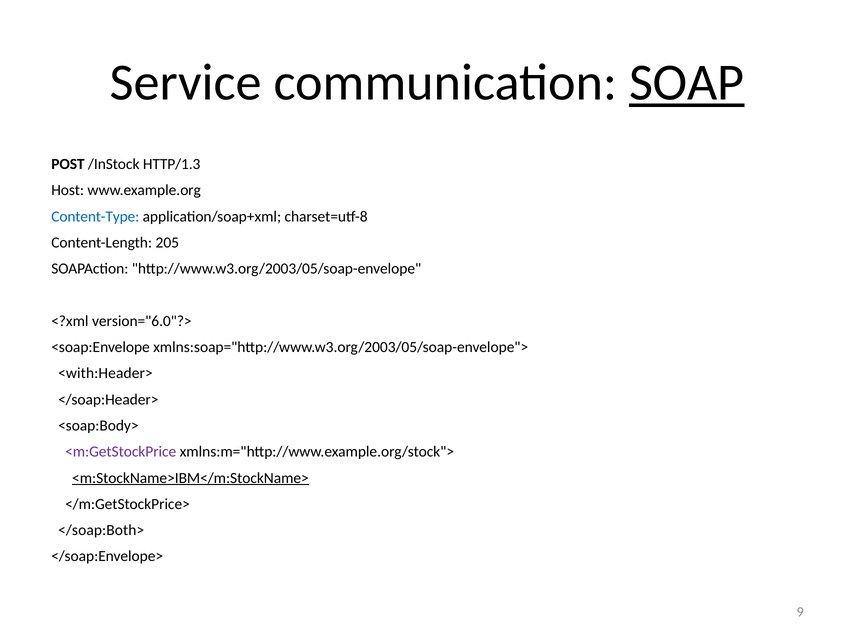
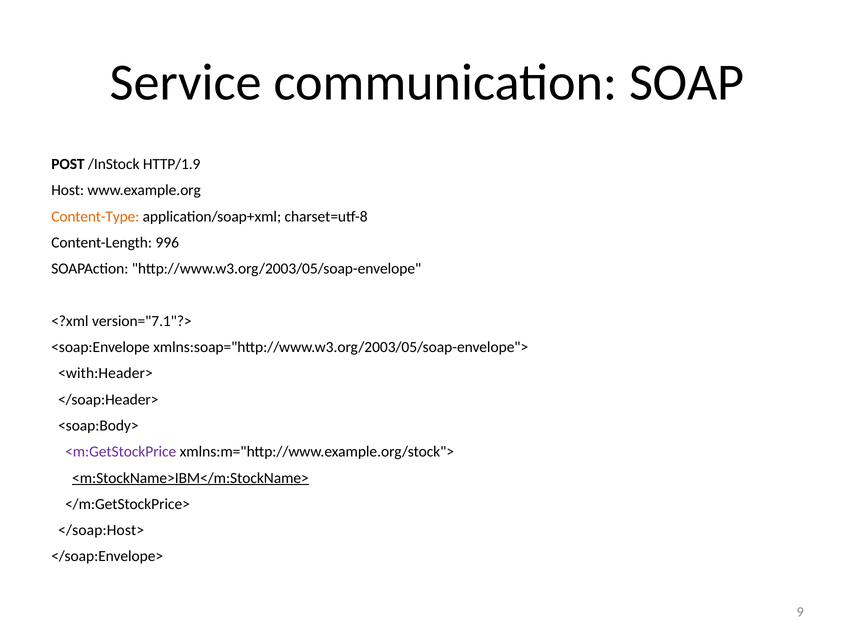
SOAP underline: present -> none (687, 83)
HTTP/1.3: HTTP/1.3 -> HTTP/1.9 (172, 164)
Content-Type colour: blue -> orange (95, 217)
205: 205 -> 996 (167, 243)
version="6.0"?>: version="6.0"?> -> version="7.1"?> (142, 321)
</soap:Both>: </soap:Both> -> </soap:Host> (101, 530)
